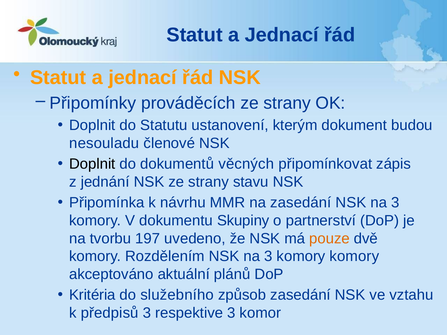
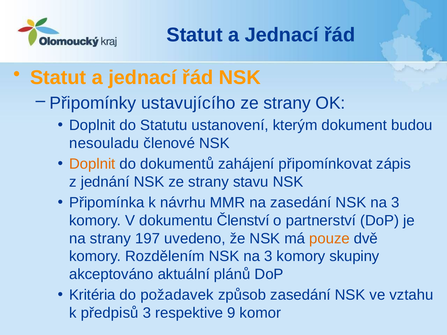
prováděcích: prováděcích -> ustavujícího (188, 103)
Doplnit colour: black -> orange (92, 164)
věcných: věcných -> zahájení (246, 164)
Skupiny: Skupiny -> Členství (243, 221)
na tvorbu: tvorbu -> strany (110, 239)
komory komory: komory -> skupiny (355, 257)
služebního: služebního -> požadavek (177, 295)
respektive 3: 3 -> 9 (231, 313)
